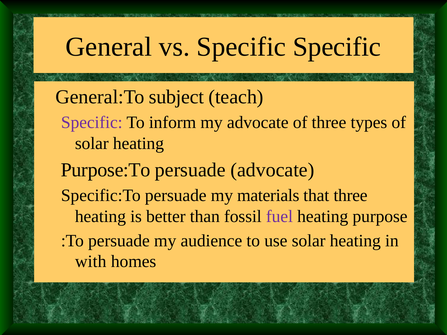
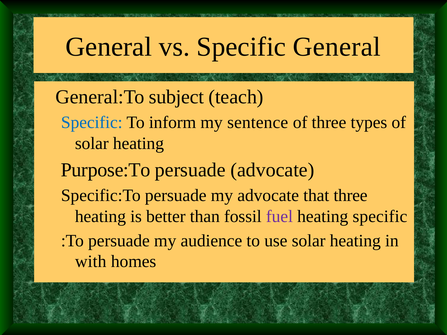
Specific Specific: Specific -> General (337, 47)
Specific colour: purple -> blue (92, 123)
my advocate: advocate -> sentence (258, 123)
my materials: materials -> advocate (268, 196)
heating purpose: purpose -> specific (380, 217)
